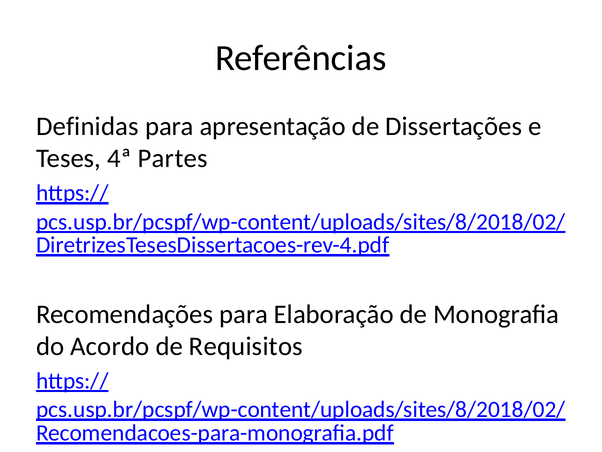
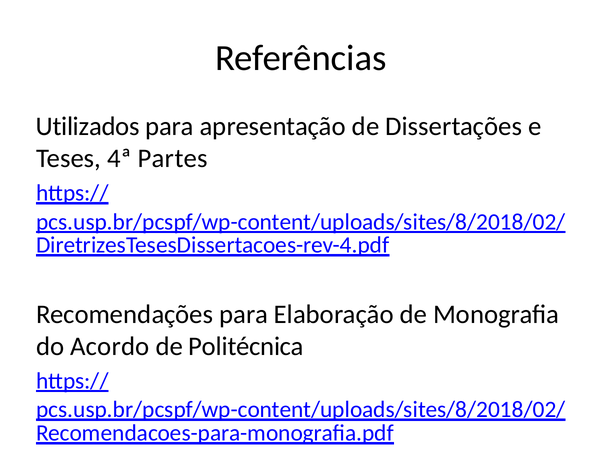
Definidas: Definidas -> Utilizados (88, 126)
Requisitos: Requisitos -> Politécnica (246, 346)
